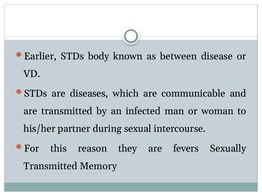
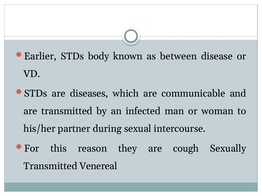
fevers: fevers -> cough (186, 149)
Memory: Memory -> Venereal (98, 166)
